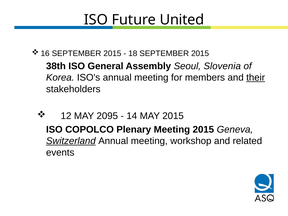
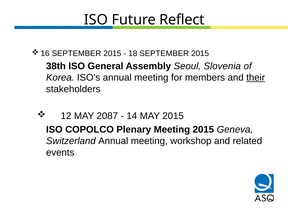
United: United -> Reflect (182, 20)
2095: 2095 -> 2087 (107, 116)
Switzerland underline: present -> none (71, 141)
